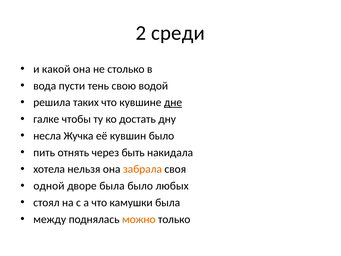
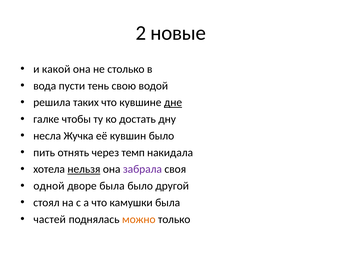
среди: среди -> новые (178, 33)
быть: быть -> темп (133, 152)
нельзя underline: none -> present (84, 169)
забрала colour: orange -> purple (142, 169)
любых: любых -> другой (172, 186)
между: между -> частей (50, 219)
